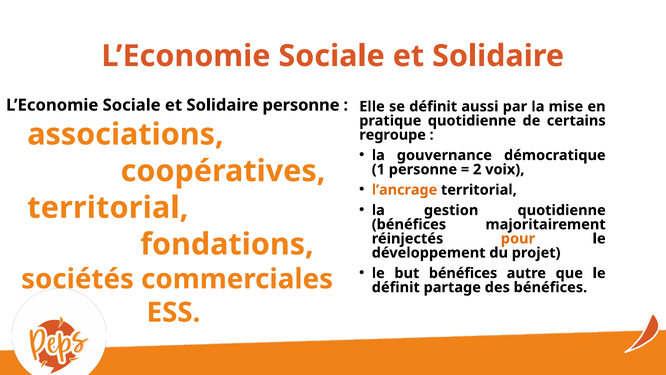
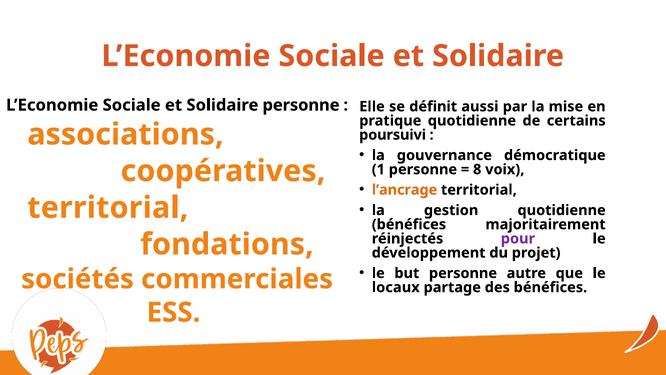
regroupe: regroupe -> poursuivi (393, 135)
2: 2 -> 8 (477, 169)
pour colour: orange -> purple (518, 238)
but bénéfices: bénéfices -> personne (463, 273)
définit: définit -> locaux (396, 287)
